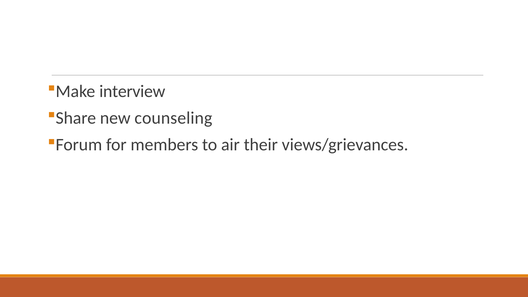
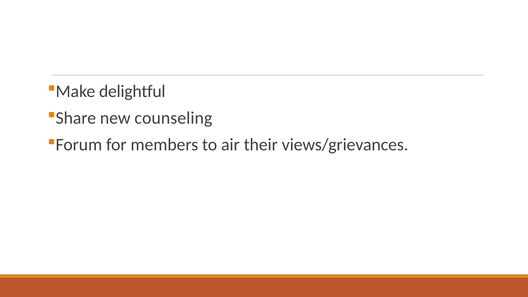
interview: interview -> delightful (132, 91)
